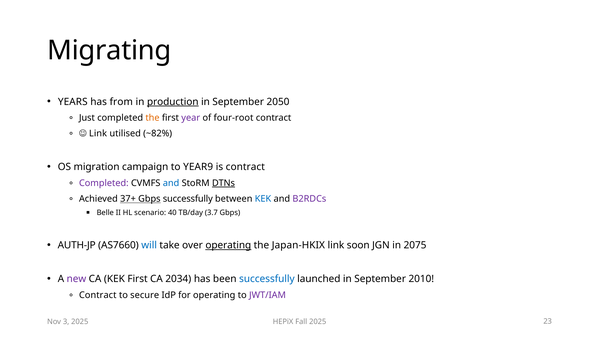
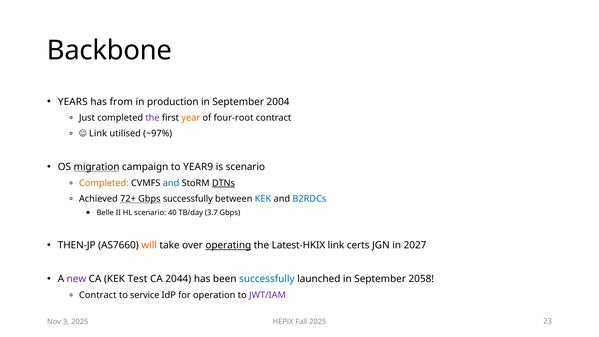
Migrating: Migrating -> Backbone (109, 50)
production underline: present -> none (173, 102)
2050: 2050 -> 2004 (278, 102)
the colour: orange -> purple (152, 118)
year colour: purple -> orange (191, 118)
~82%: ~82% -> ~97% (158, 134)
migration underline: none -> present (97, 167)
is contract: contract -> scenario (245, 167)
Completed colour: purple -> orange (104, 183)
37+: 37+ -> 72+ (128, 199)
B2RDCs colour: purple -> blue (309, 199)
AUTH-JP: AUTH-JP -> THEN-JP (77, 245)
will colour: blue -> orange (149, 245)
Japan-HKIX: Japan-HKIX -> Latest-HKIX (298, 245)
soon: soon -> certs (358, 245)
2075: 2075 -> 2027 (415, 245)
KEK First: First -> Test (137, 279)
2034: 2034 -> 2044 (178, 279)
2010: 2010 -> 2058 (421, 279)
secure: secure -> service (145, 295)
for operating: operating -> operation (214, 295)
